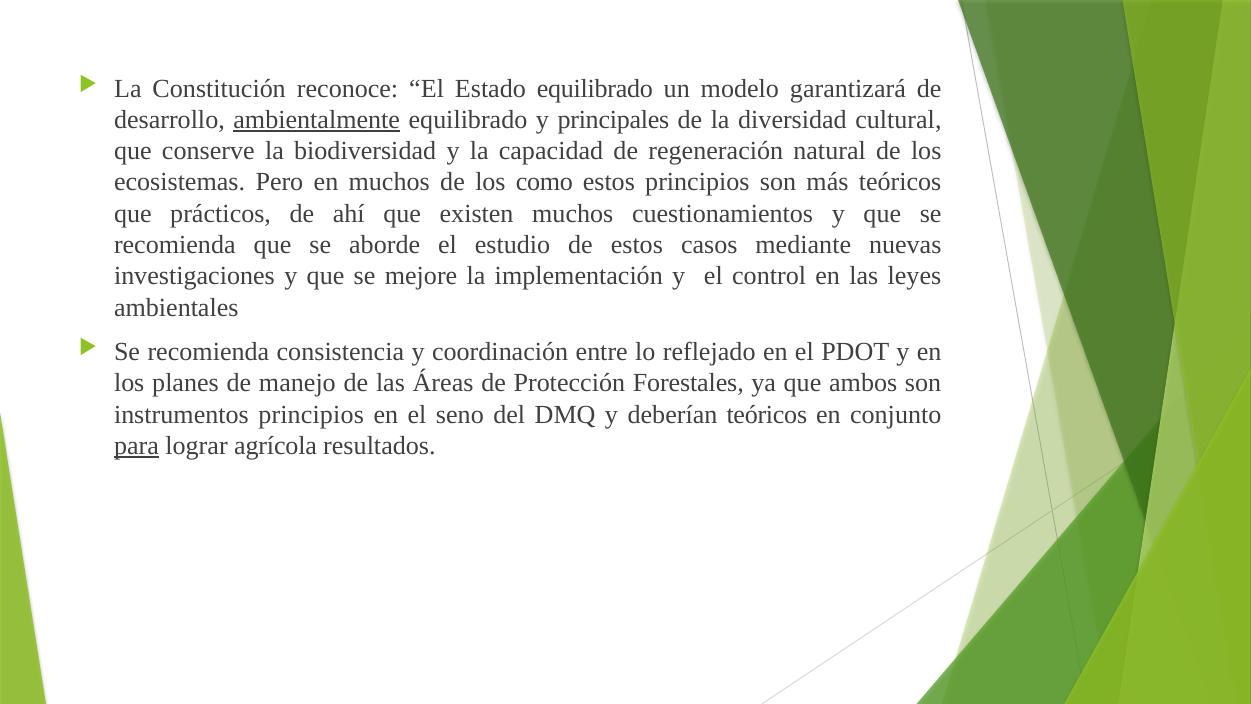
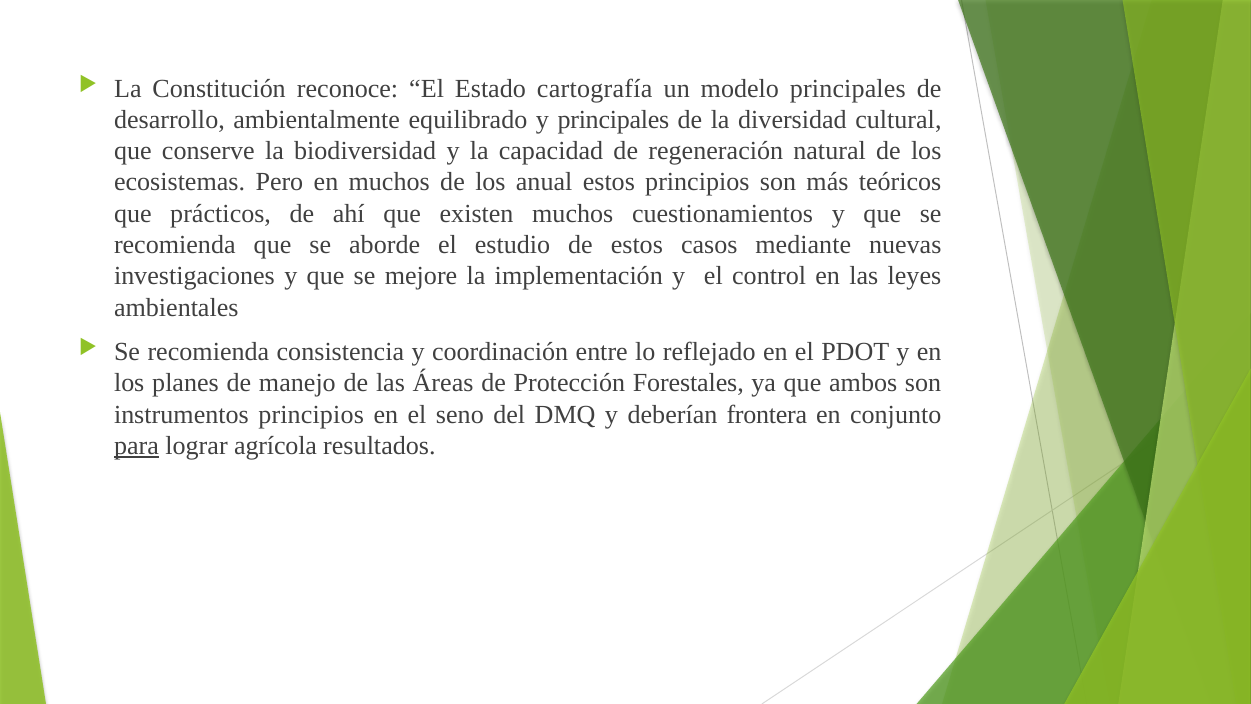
Estado equilibrado: equilibrado -> cartografía (595, 88)
modelo garantizará: garantizará -> principales (848, 88)
ambientalmente underline: present -> none (317, 120)
como: como -> anual (544, 182)
deberían teóricos: teóricos -> frontera (767, 414)
